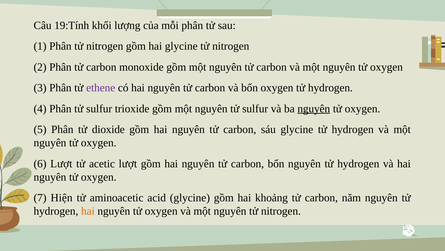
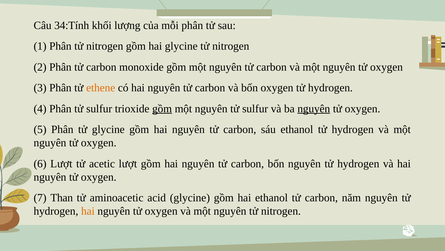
19:Tính: 19:Tính -> 34:Tính (72, 25)
ethene colour: purple -> orange (101, 88)
gồm underline: none -> present (162, 108)
tử dioxide: dioxide -> glycine (108, 129)
sáu glycine: glycine -> ethanol (297, 129)
Hiện: Hiện -> Than (62, 197)
hai khoảng: khoảng -> ethanol (272, 197)
